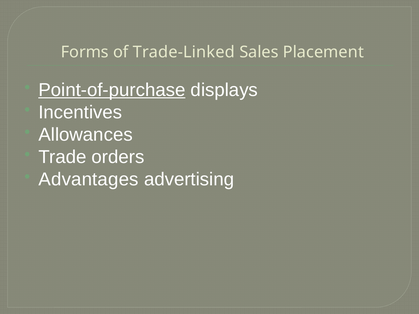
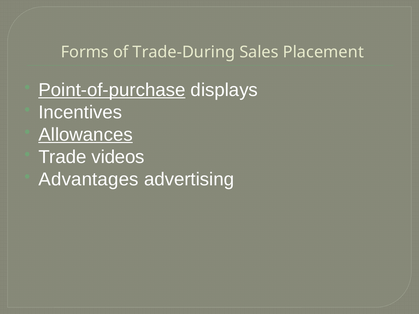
Trade-Linked: Trade-Linked -> Trade-During (184, 52)
Allowances underline: none -> present (86, 135)
orders: orders -> videos (118, 157)
